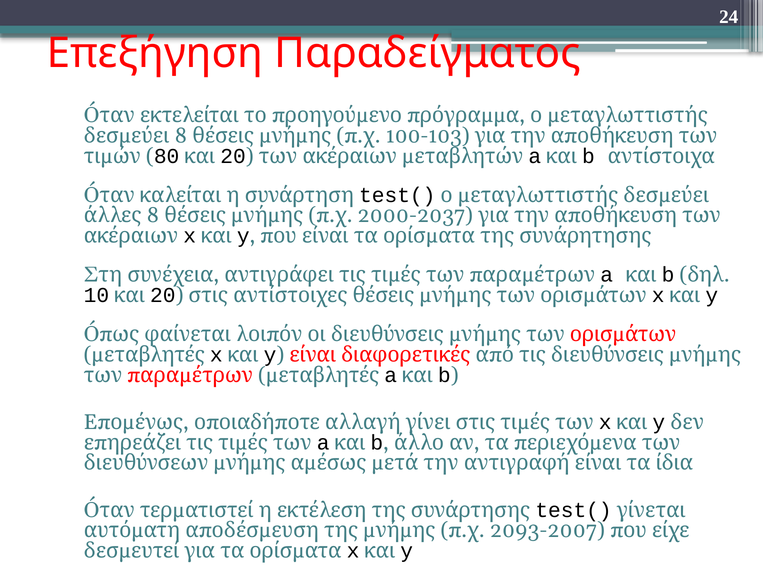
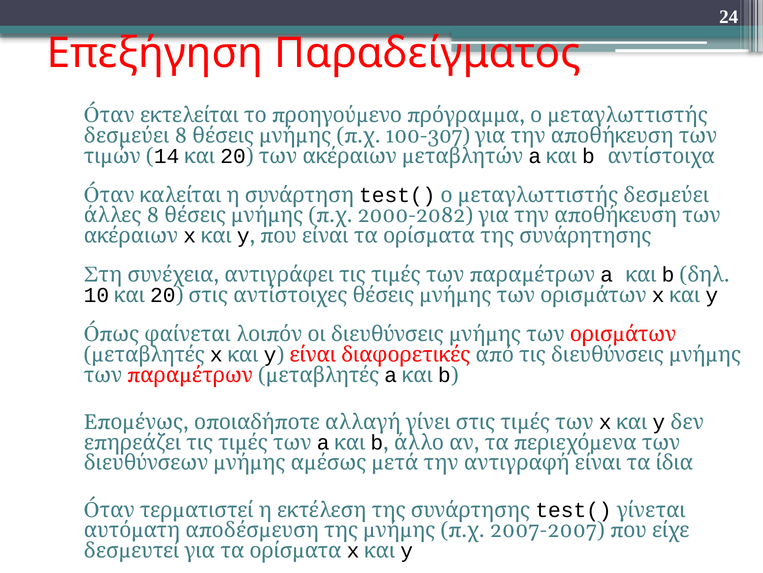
100-103: 100-103 -> 100-307 (428, 136)
80: 80 -> 14 (167, 156)
2000-2037: 2000-2037 -> 2000-2082 (415, 215)
2093-2007: 2093-2007 -> 2007-2007 (547, 530)
